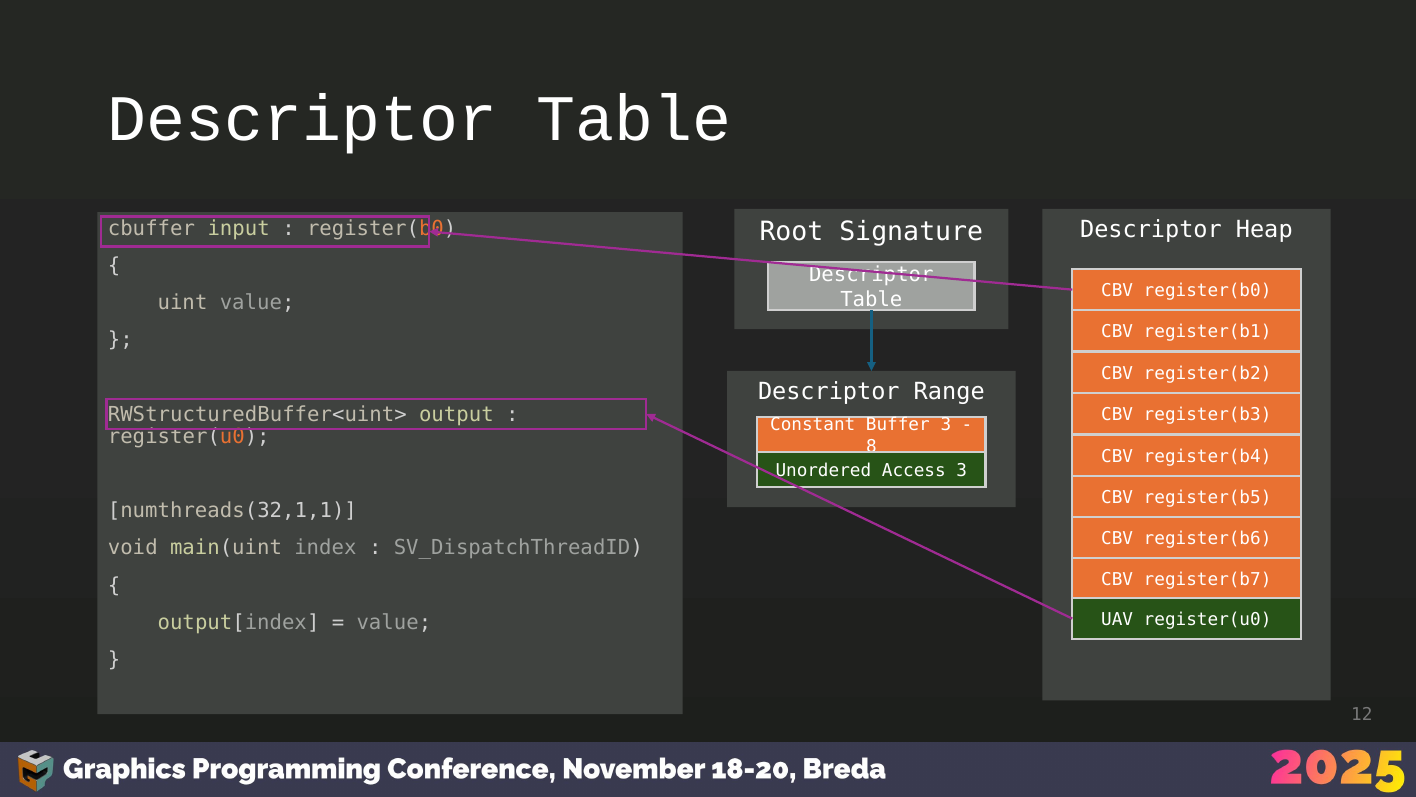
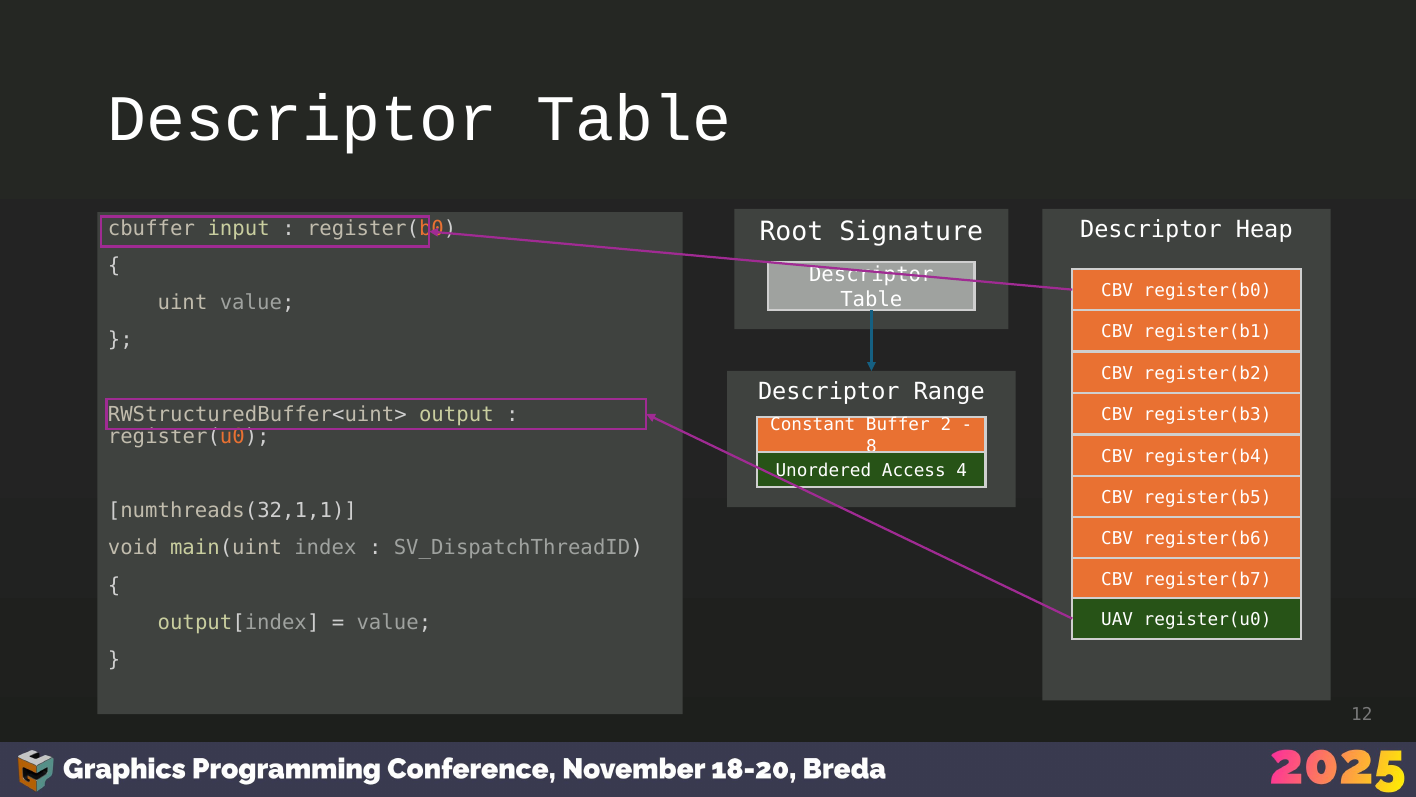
Buffer 3: 3 -> 2 (946, 425)
Access 3: 3 -> 4 (962, 471)
